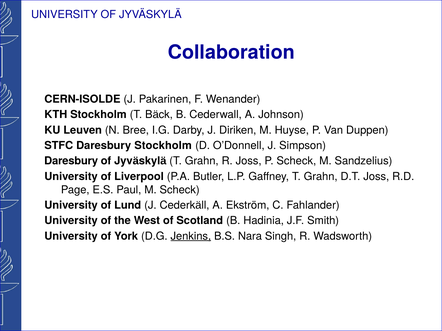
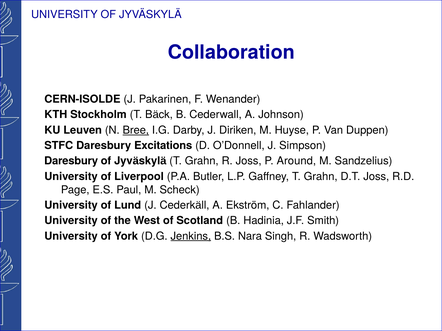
Bree underline: none -> present (136, 130)
Daresbury Stockholm: Stockholm -> Excitations (163, 146)
P Scheck: Scheck -> Around (296, 161)
